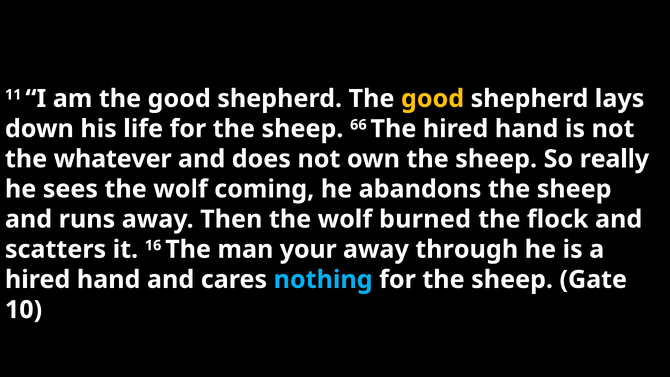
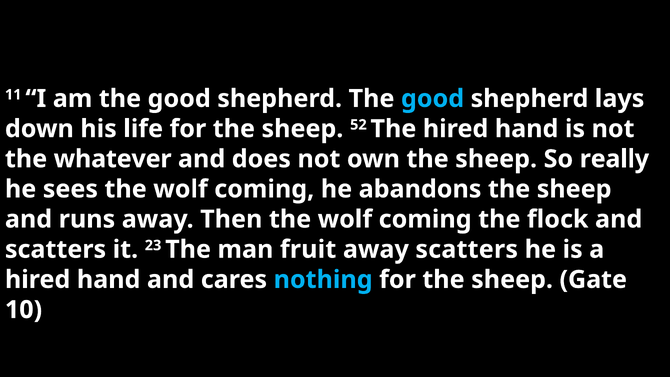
good colour: yellow -> light blue (433, 99)
66: 66 -> 52 (358, 125)
Then the wolf burned: burned -> coming (425, 219)
16: 16 -> 23 (153, 245)
your: your -> fruit (308, 249)
away through: through -> scatters (467, 249)
